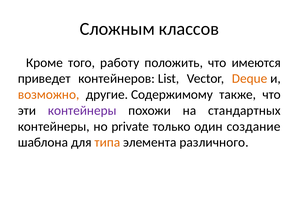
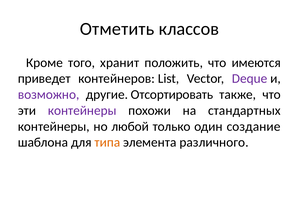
Сложным: Сложным -> Отметить (117, 29)
работу: работу -> хранит (120, 63)
Deque colour: orange -> purple (250, 79)
возможно colour: orange -> purple (49, 95)
Содержимому: Содержимому -> Отсортировать (172, 95)
private: private -> любой (130, 127)
